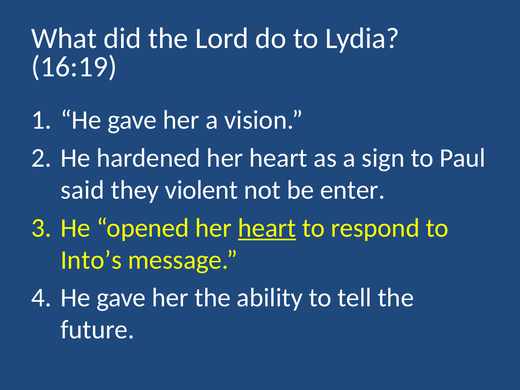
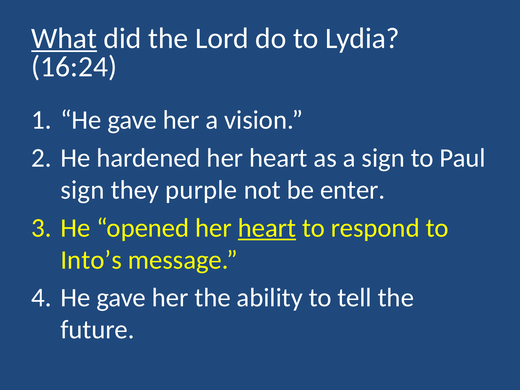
What underline: none -> present (64, 38)
16:19: 16:19 -> 16:24 (74, 67)
said: said -> sign (82, 190)
violent: violent -> purple (201, 190)
